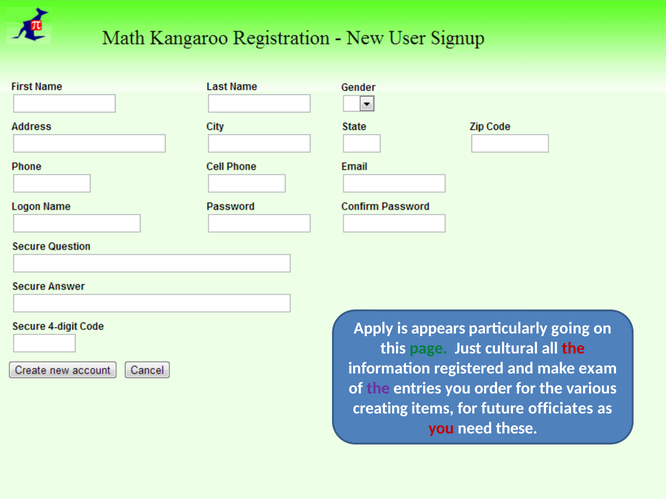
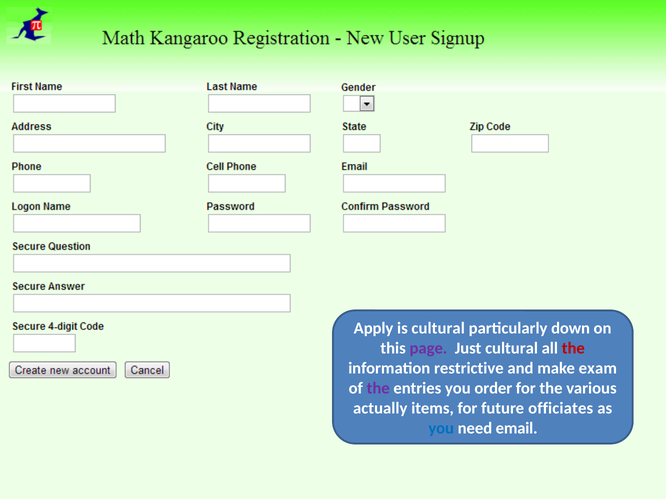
is appears: appears -> cultural (438, 329)
going: going -> down (571, 329)
page colour: green -> purple (428, 349)
registered: registered -> restrictive (469, 369)
creating: creating -> actually (380, 408)
you colour: red -> blue (441, 428)
these: these -> email (517, 428)
